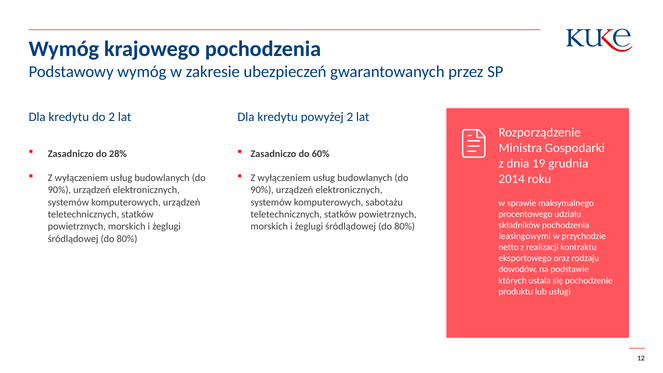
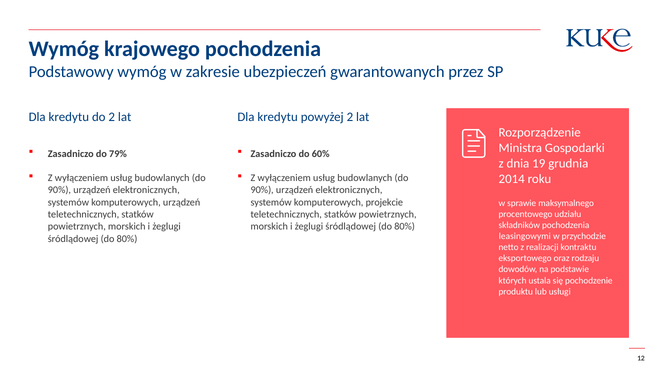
28%: 28% -> 79% (118, 154)
sabotażu: sabotażu -> projekcie (384, 202)
